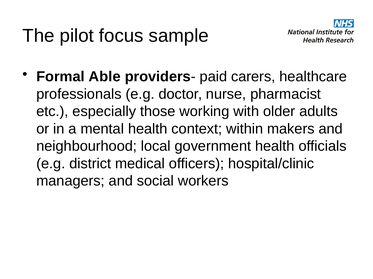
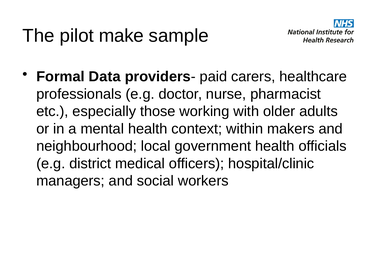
focus: focus -> make (121, 36)
Able: Able -> Data (105, 77)
